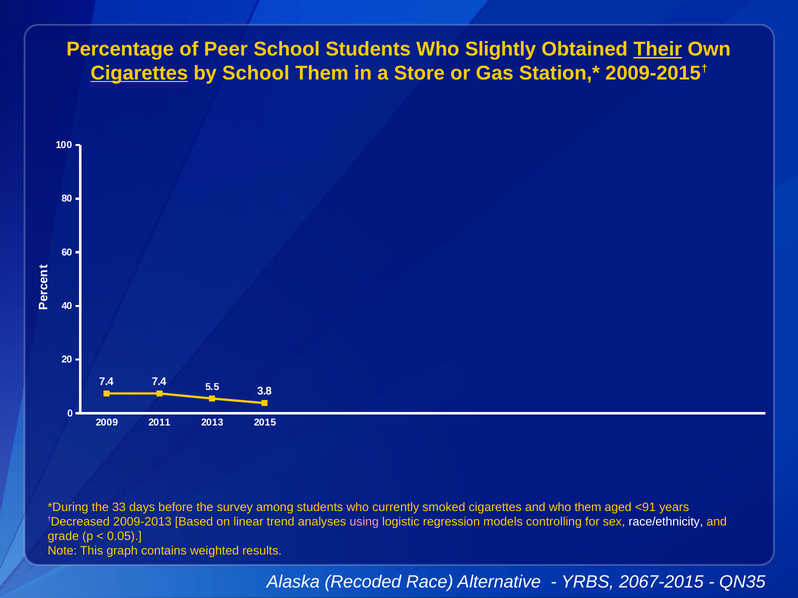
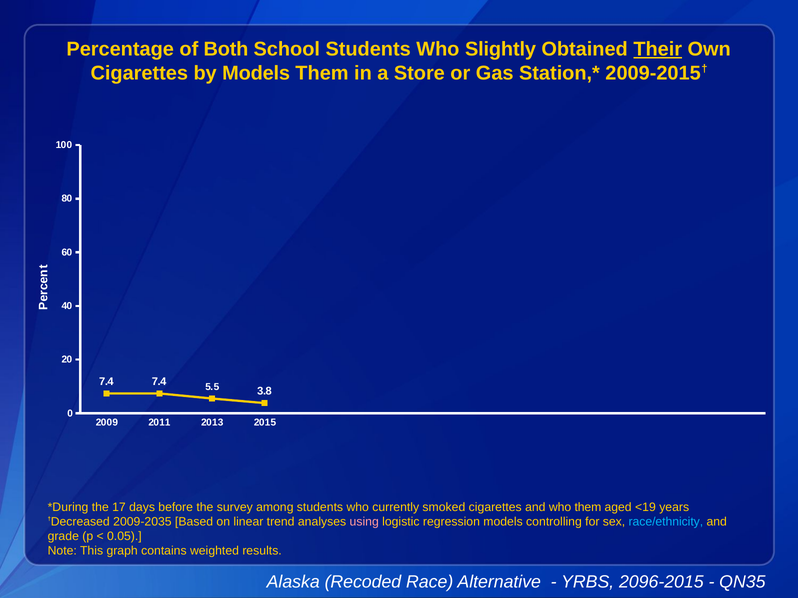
Peer: Peer -> Both (226, 49)
Cigarettes underline: present -> none (139, 73)
by School: School -> Models (256, 73)
33: 33 -> 17 (119, 507)
<91: <91 -> <19 (645, 507)
2009-2013: 2009-2013 -> 2009-2035 (142, 522)
race/ethnicity colour: white -> light blue (666, 522)
2067-2015: 2067-2015 -> 2096-2015 (661, 583)
